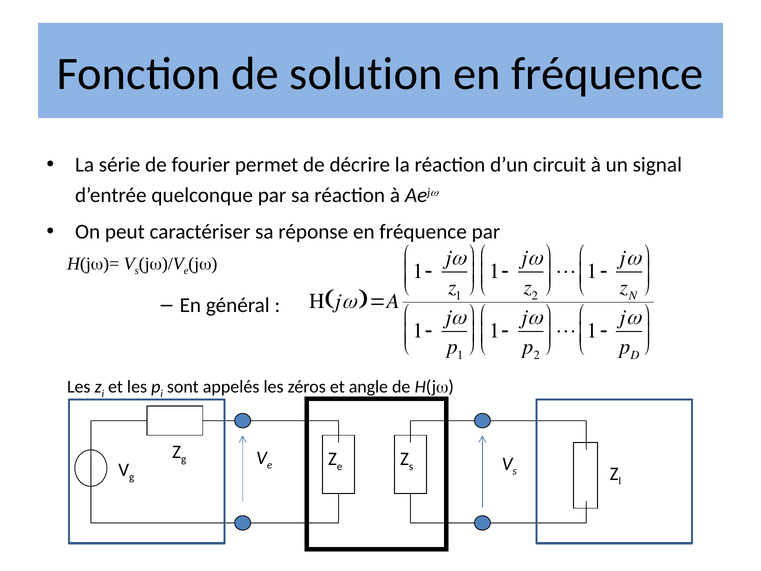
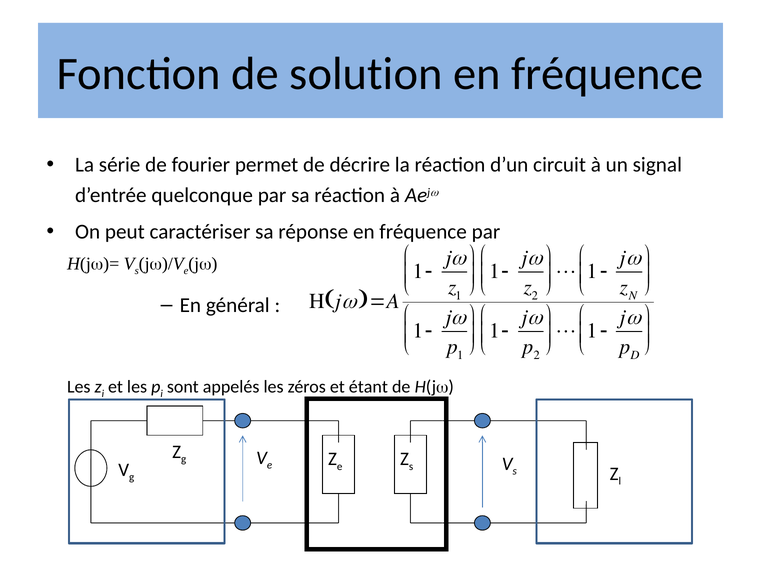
angle: angle -> étant (368, 386)
